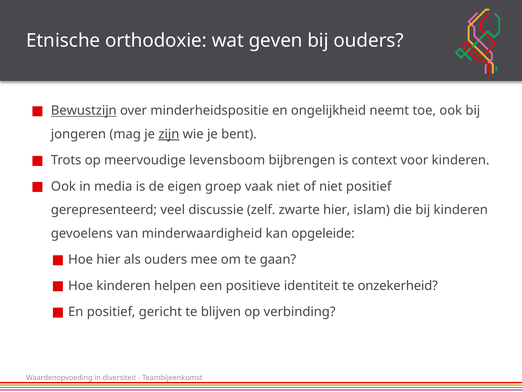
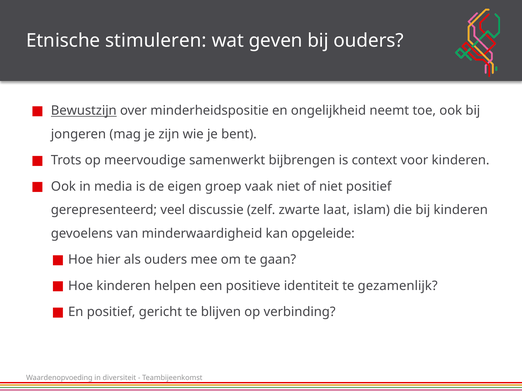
orthodoxie: orthodoxie -> stimuleren (156, 40)
zijn underline: present -> none (169, 134)
levensboom: levensboom -> samenwerkt (227, 160)
zwarte hier: hier -> laat (337, 210)
onzekerheid: onzekerheid -> gezamenlijk (398, 285)
